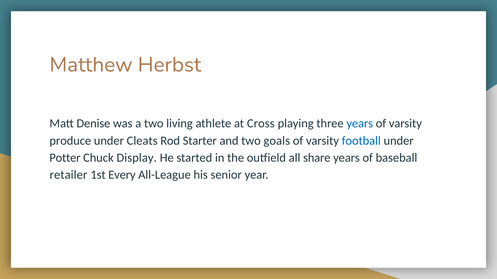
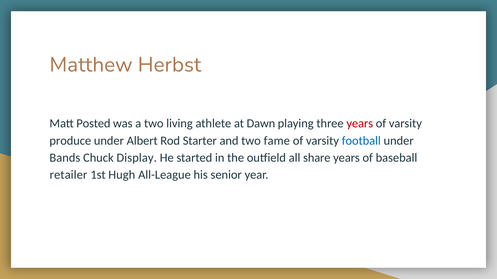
Denise: Denise -> Posted (93, 124)
Cross: Cross -> Dawn (261, 124)
years colour: blue -> red (360, 124)
Cleats: Cleats -> Albert (142, 141)
goals: goals -> fame (277, 141)
Potter: Potter -> Bands (65, 158)
Every: Every -> Hugh (122, 175)
